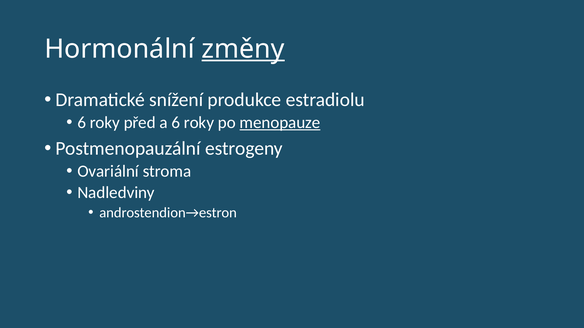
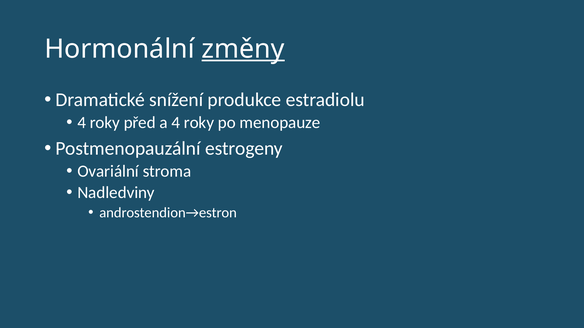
6: 6 -> 4 (82, 123)
a 6: 6 -> 4 (176, 123)
menopauze underline: present -> none (280, 123)
